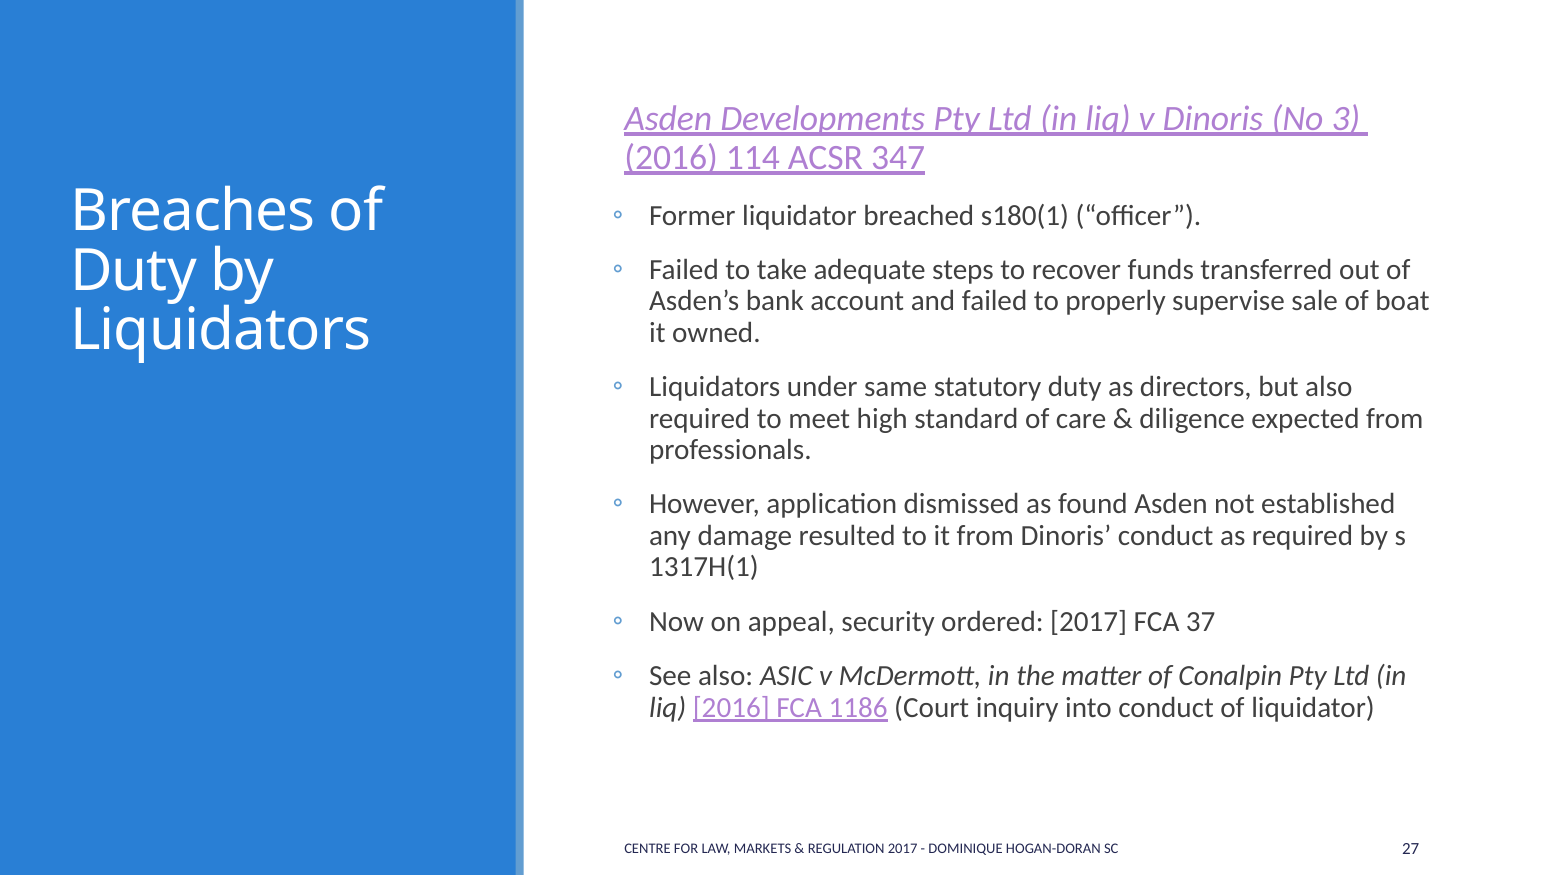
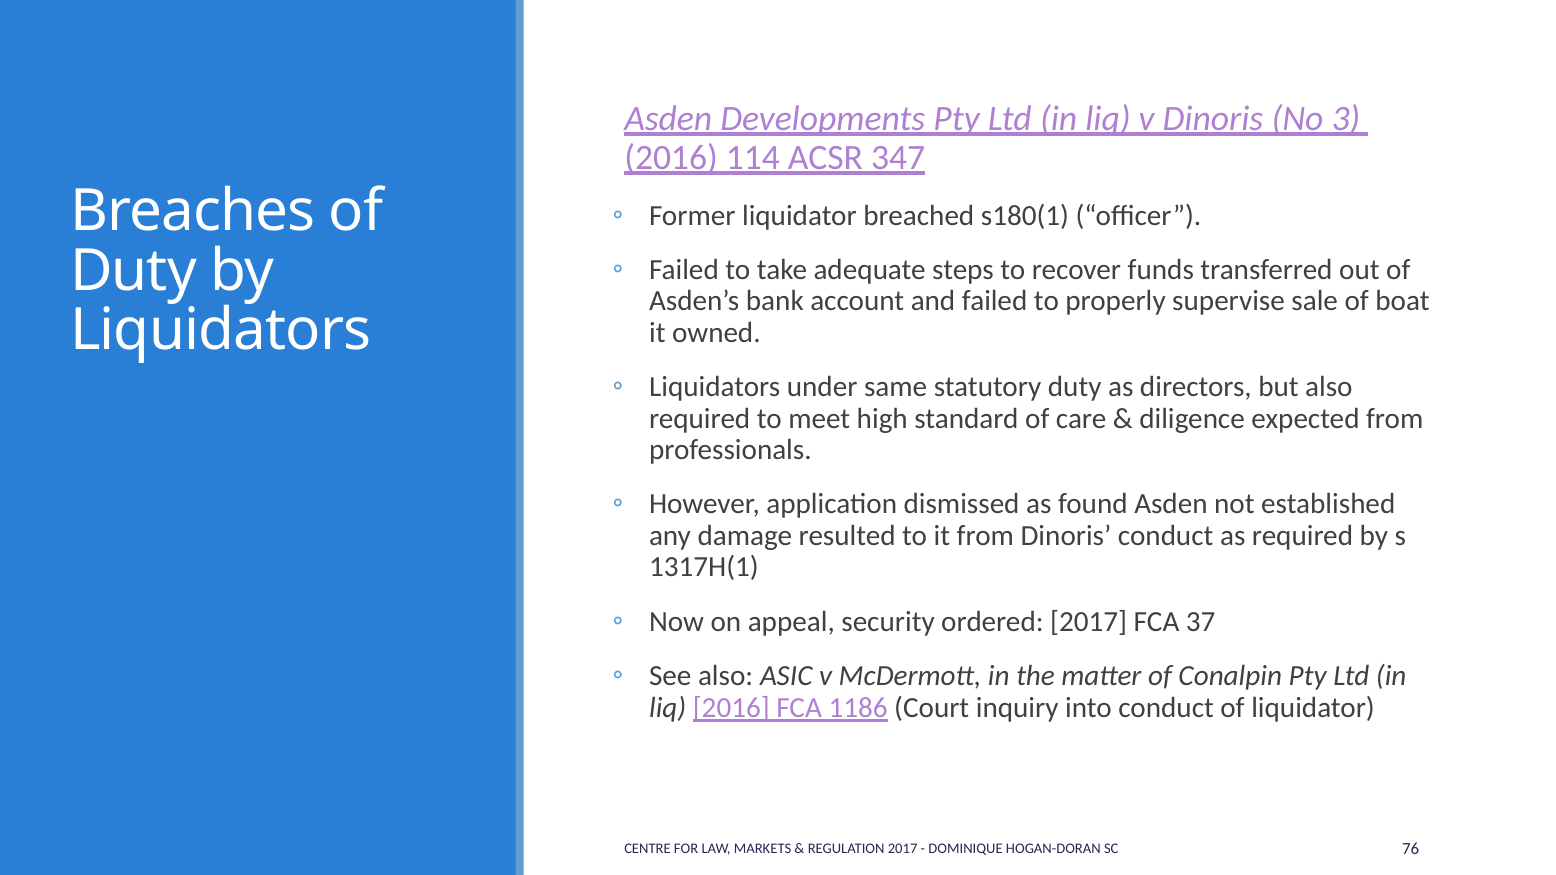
27: 27 -> 76 (1411, 849)
